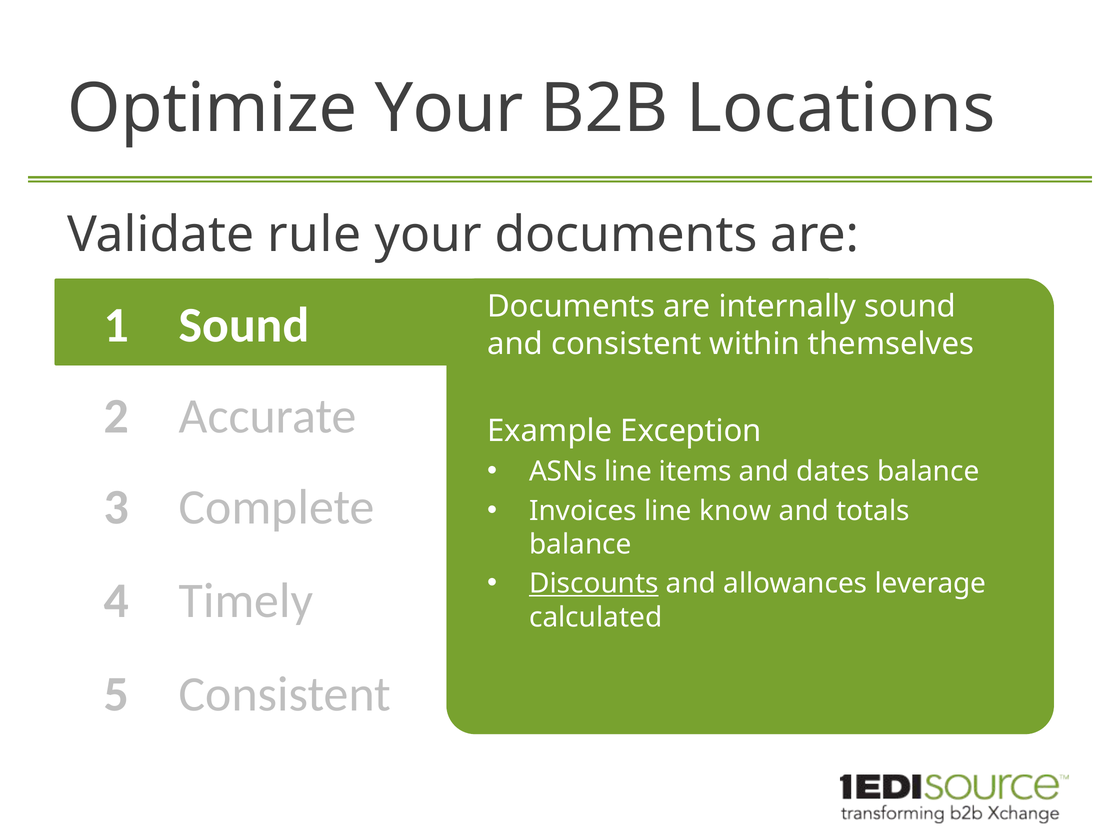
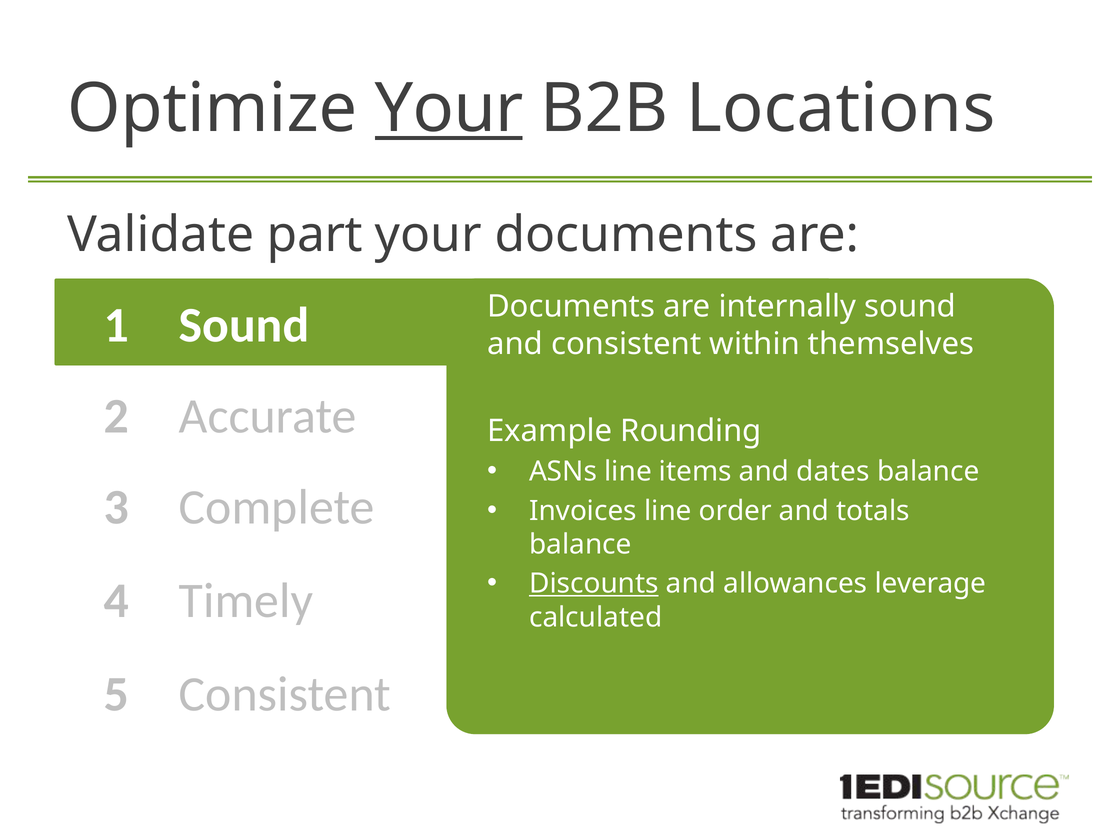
Your underline: none -> present (449, 108)
rule: rule -> part (315, 235)
Exception: Exception -> Rounding (691, 431)
know: know -> order (735, 511)
